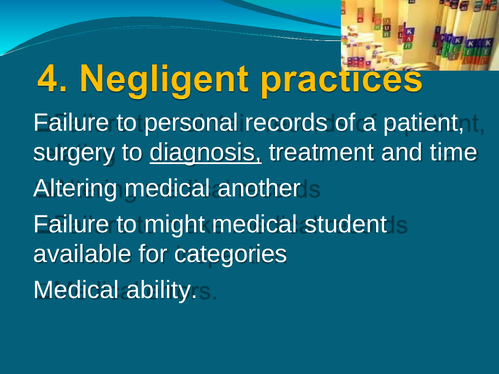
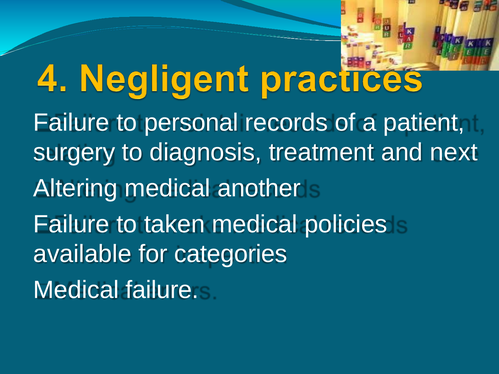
diagnosis underline: present -> none (206, 152)
time: time -> next (454, 152)
might: might -> taken (175, 224)
student: student -> policies (346, 224)
ability: ability -> failure (162, 290)
